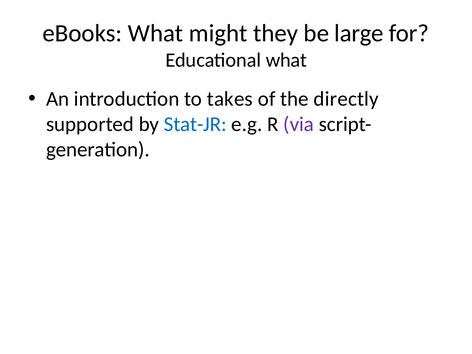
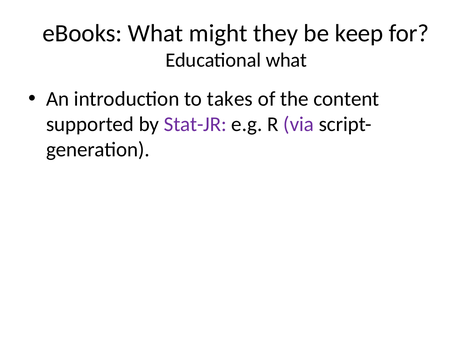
large: large -> keep (359, 33)
directly: directly -> content (346, 99)
Stat-JR colour: blue -> purple (195, 124)
